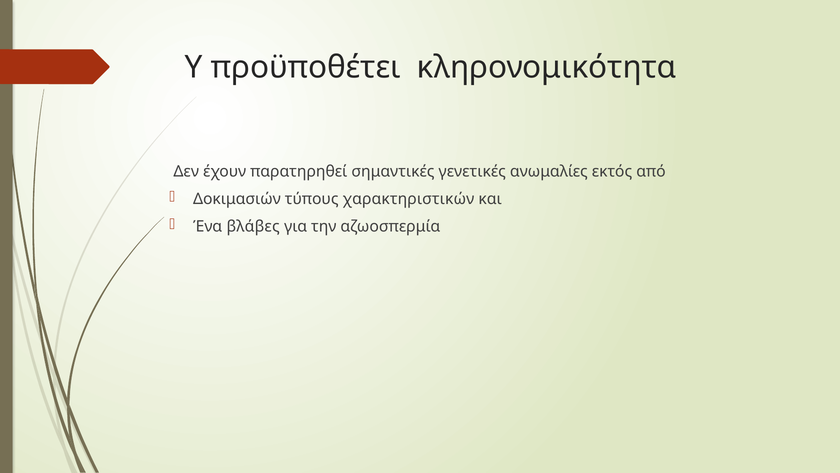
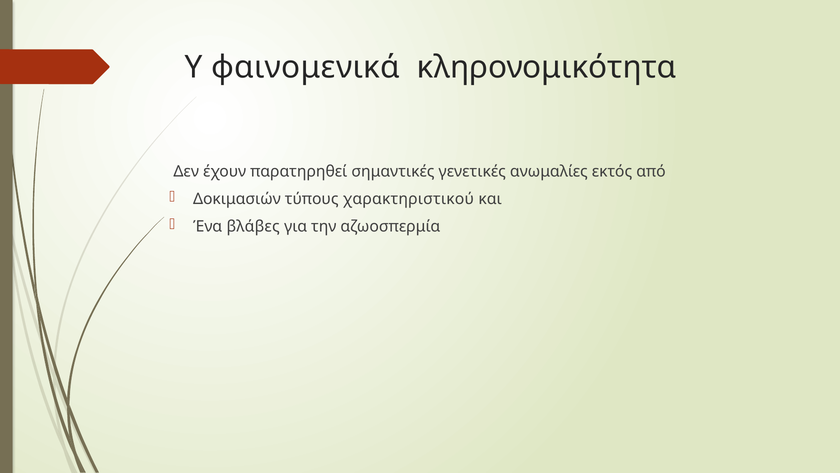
προϋποθέτει: προϋποθέτει -> φαινομενικά (306, 67)
χαρακτηριστικών: χαρακτηριστικών -> χαρακτηριστικού (408, 199)
